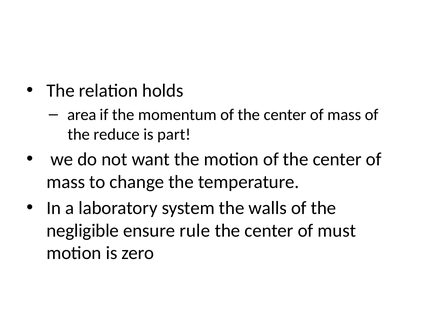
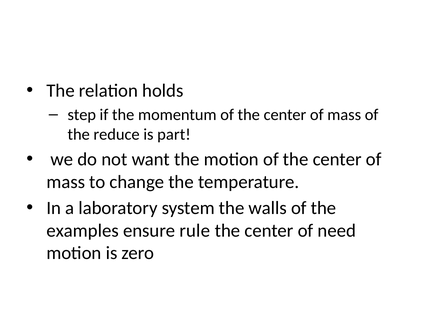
area: area -> step (82, 115)
negligible: negligible -> examples (83, 231)
must: must -> need (337, 231)
